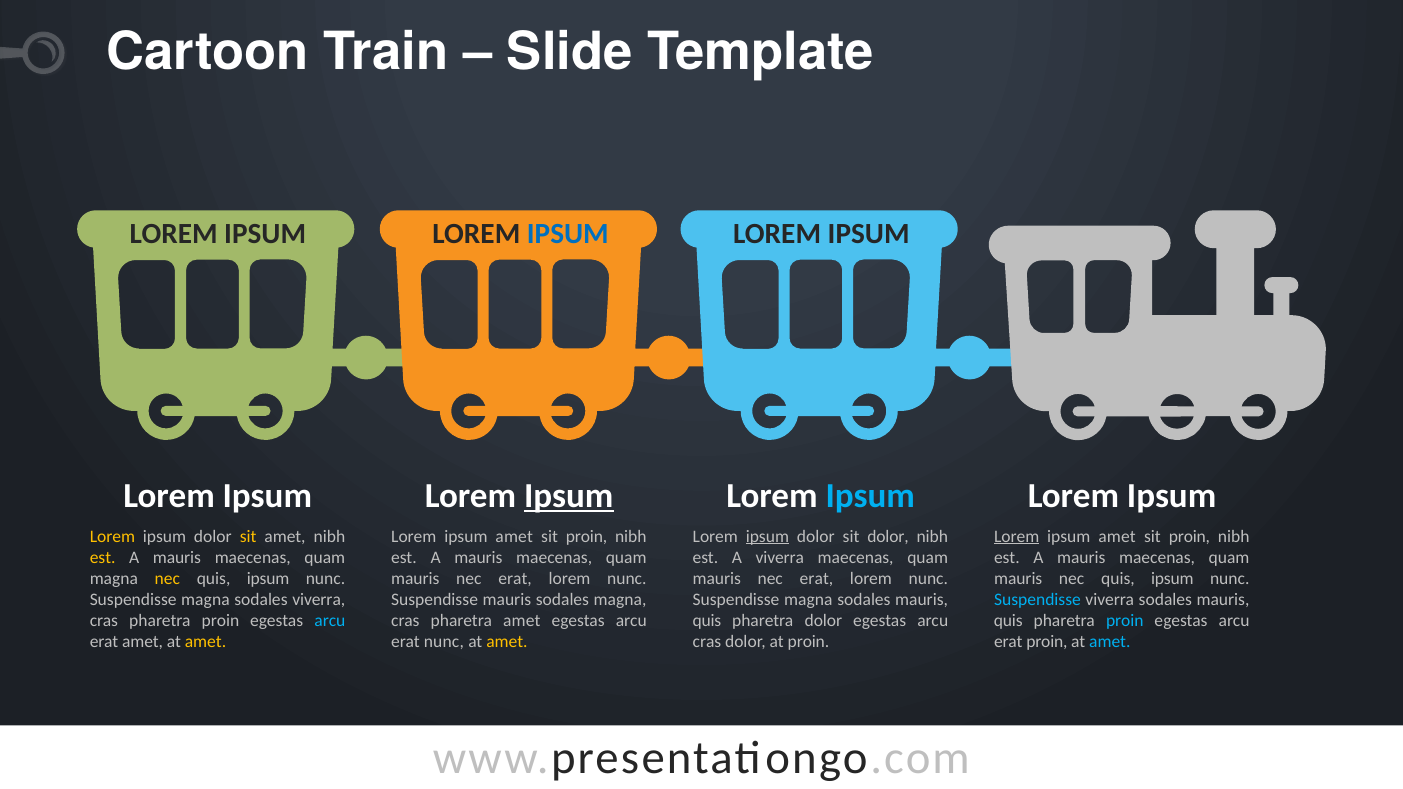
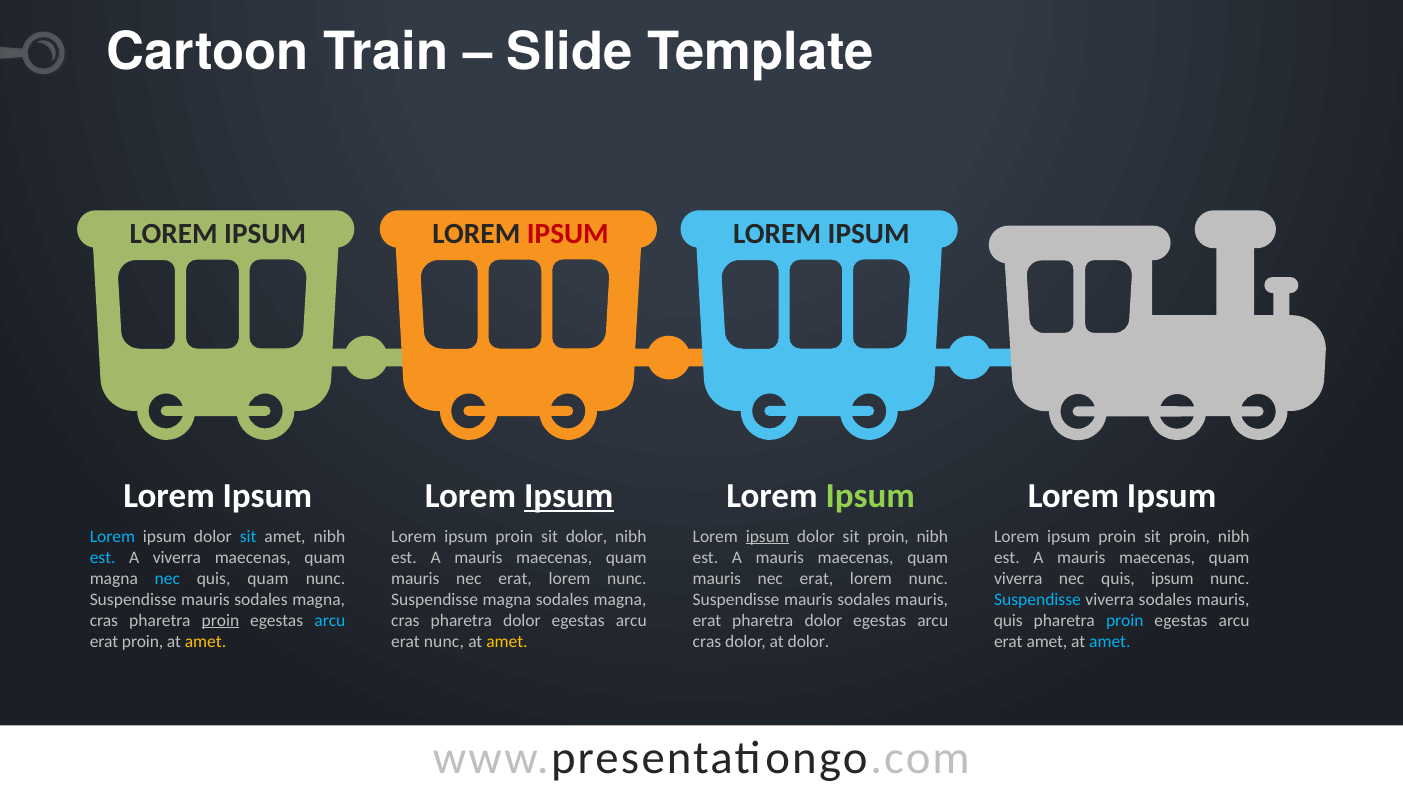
IPSUM colour: blue -> red (568, 234)
Ipsum colour: light blue -> light green (870, 496)
Lorem colour: yellow -> light blue (112, 536)
sit colour: yellow -> light blue (248, 536)
amet: amet -> proin (514, 536)
proin: proin -> dolor (587, 536)
dolor sit dolor: dolor -> proin (888, 536)
Lorem underline: present -> none (1017, 536)
amet: amet -> proin (1117, 536)
est colour: yellow -> light blue (103, 557)
mauris: mauris -> viverra (177, 557)
viverra: viverra -> mauris (780, 557)
nec colour: yellow -> light blue (167, 578)
ipsum: ipsum -> quam (268, 578)
mauris: mauris -> viverra (1018, 578)
magna: magna -> mauris (205, 600)
viverra: viverra -> magna (319, 600)
Suspendisse mauris: mauris -> magna (507, 600)
magna: magna -> mauris (808, 600)
proin underline: none -> present (220, 621)
cras pharetra amet: amet -> dolor (522, 621)
quis: quis -> erat (707, 621)
erat amet: amet -> proin (143, 642)
at proin: proin -> dolor (808, 642)
erat proin: proin -> amet (1047, 642)
